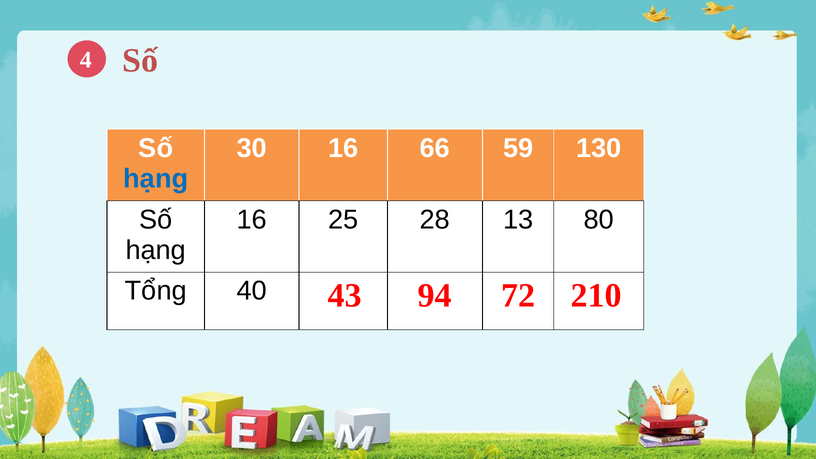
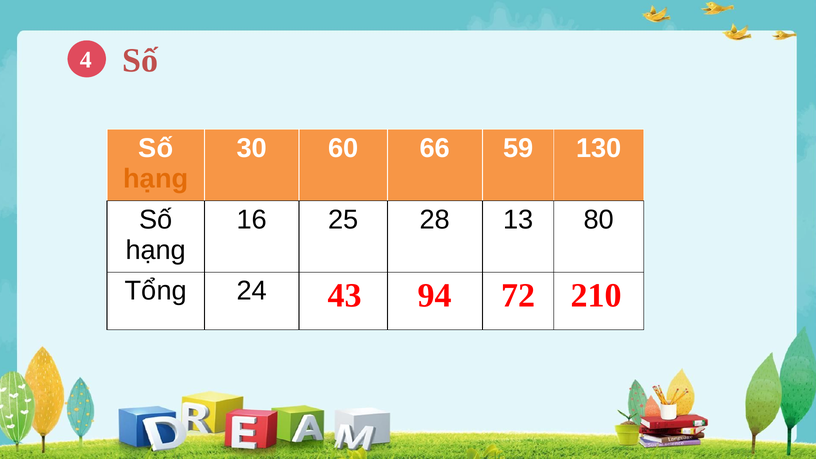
30 16: 16 -> 60 (343, 148)
hạng colour: blue -> orange (156, 179)
40: 40 -> 24 (252, 291)
